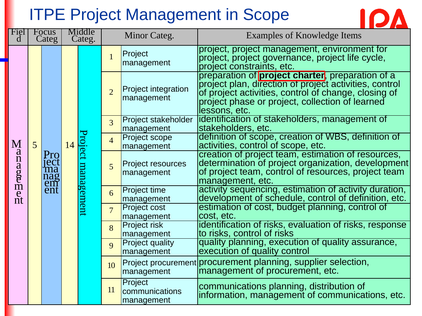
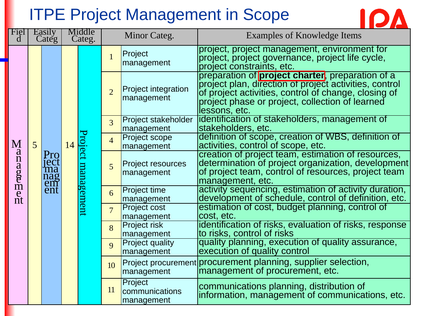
Focus: Focus -> Easily (45, 32)
